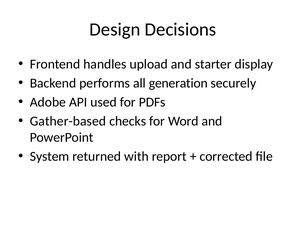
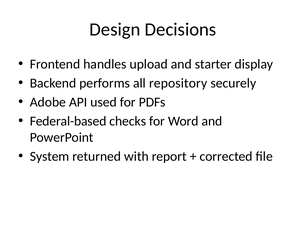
generation: generation -> repository (178, 83)
Gather-based: Gather-based -> Federal-based (68, 121)
